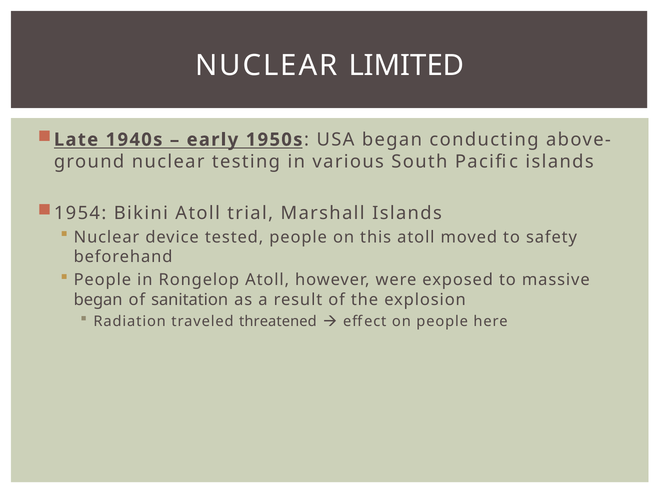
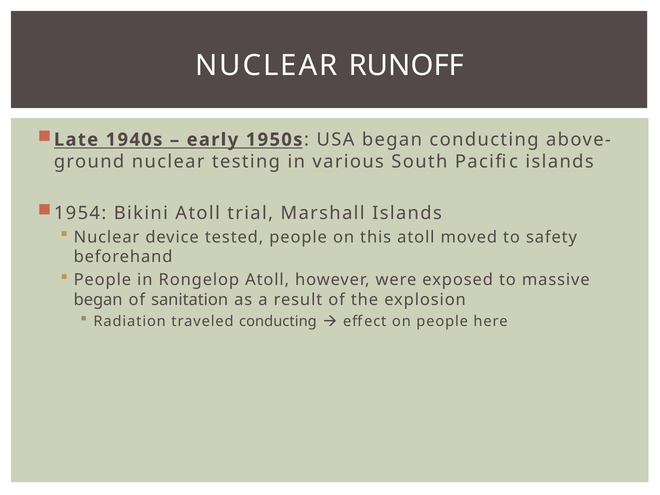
LIMITED: LIMITED -> RUNOFF (406, 66)
traveled threatened: threatened -> conducting (278, 321)
